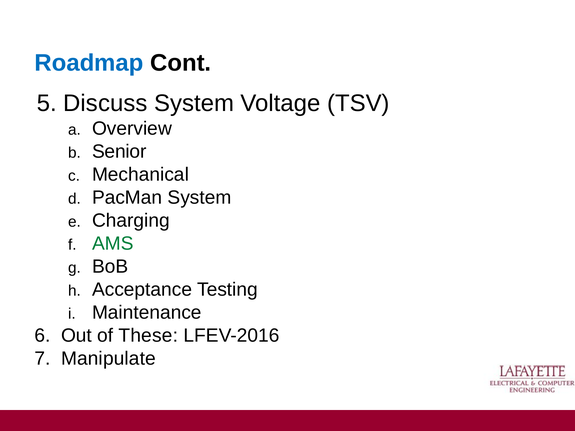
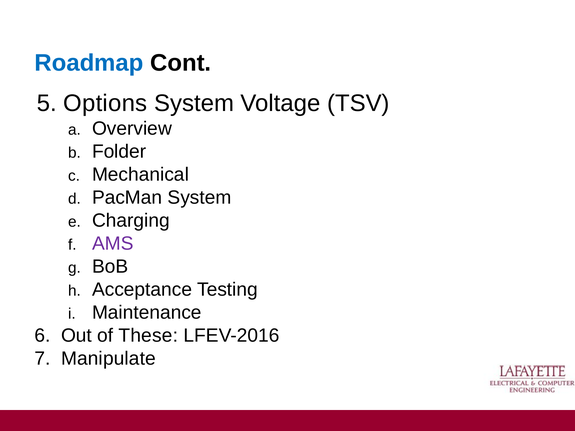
Discuss: Discuss -> Options (105, 103)
Senior: Senior -> Folder (119, 152)
AMS colour: green -> purple (113, 244)
